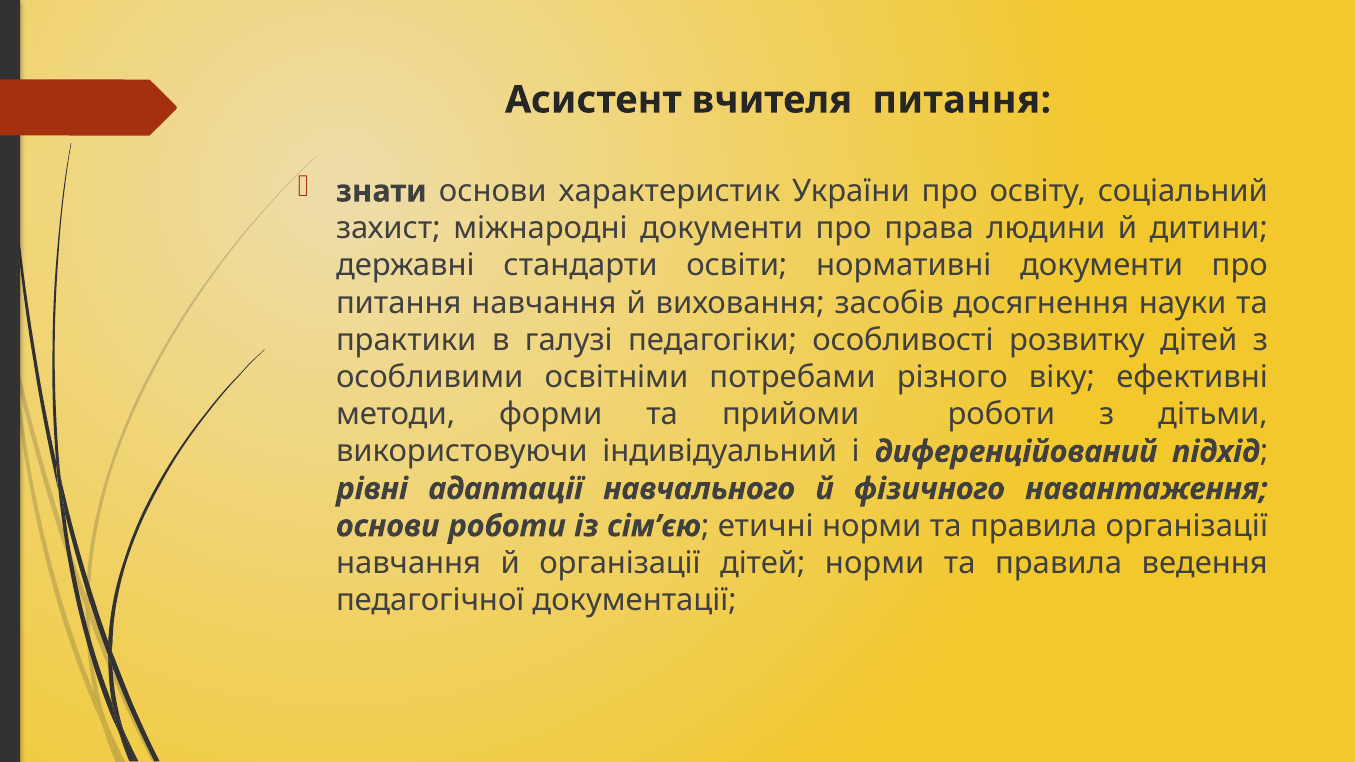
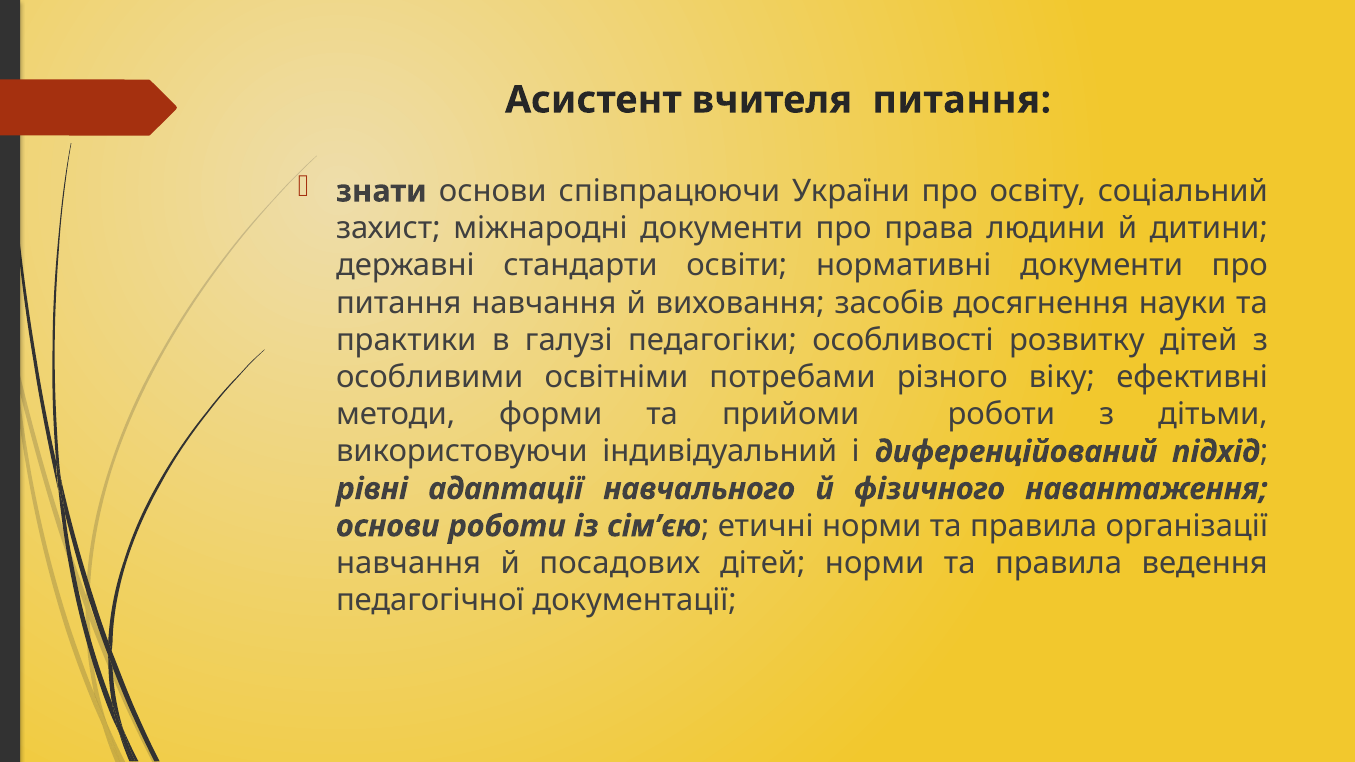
характеристик: характеристик -> співпрацюючи (669, 191)
й організації: організації -> посадових (620, 563)
